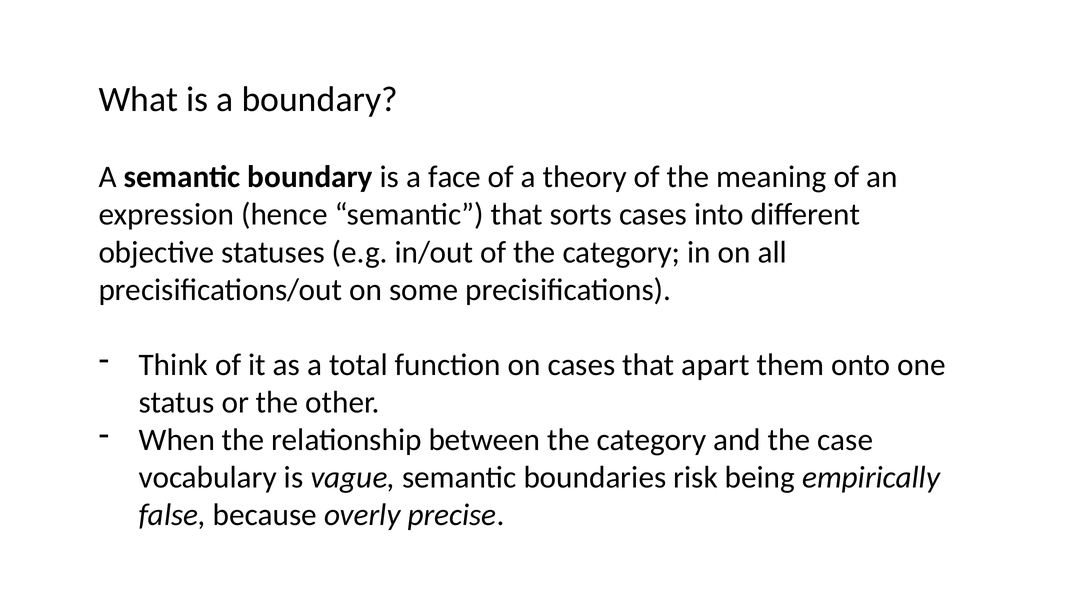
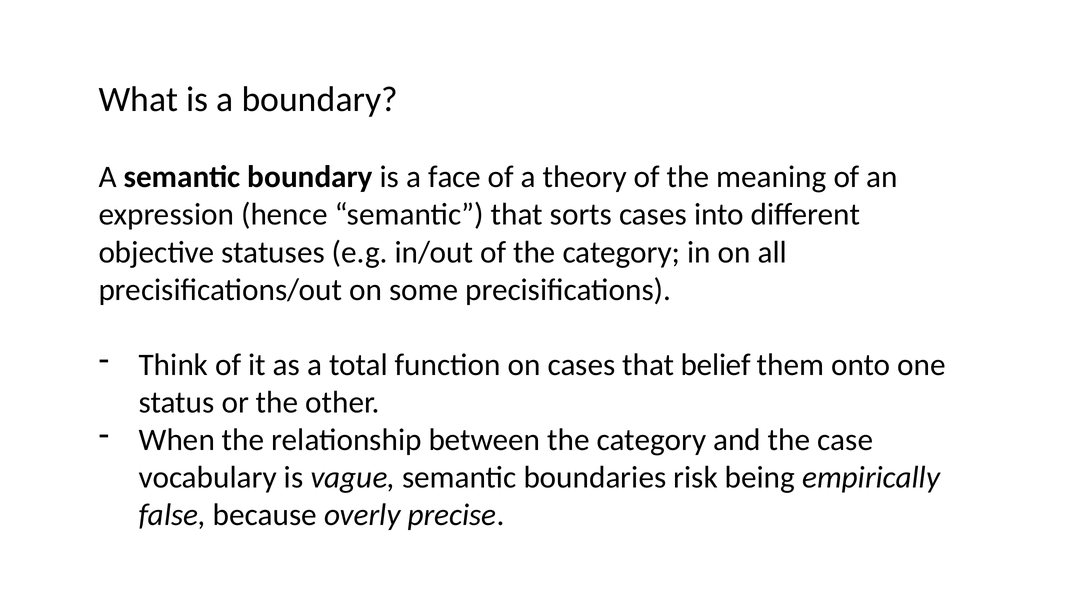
apart: apart -> belief (716, 365)
